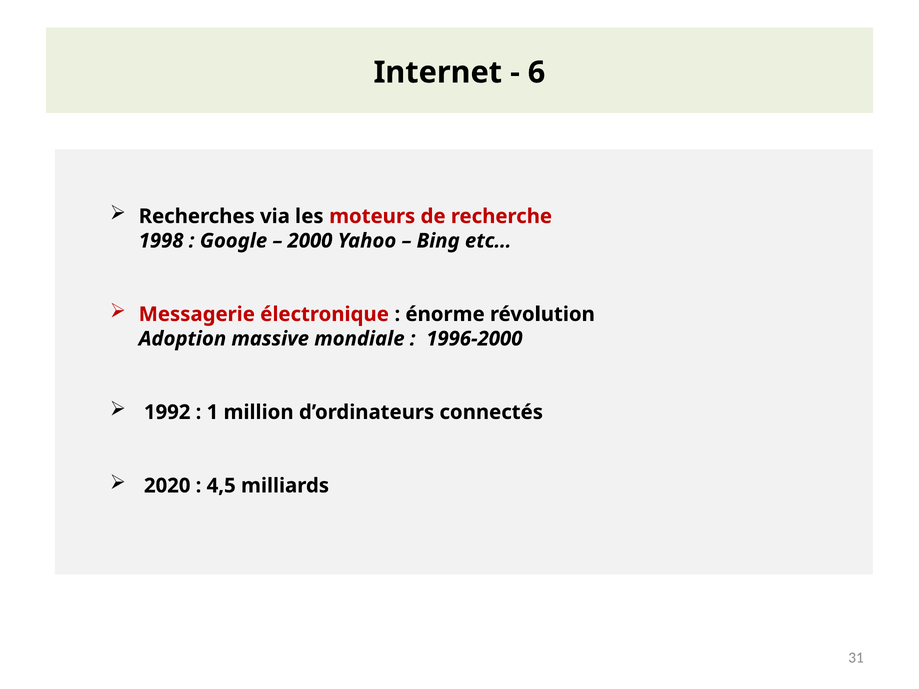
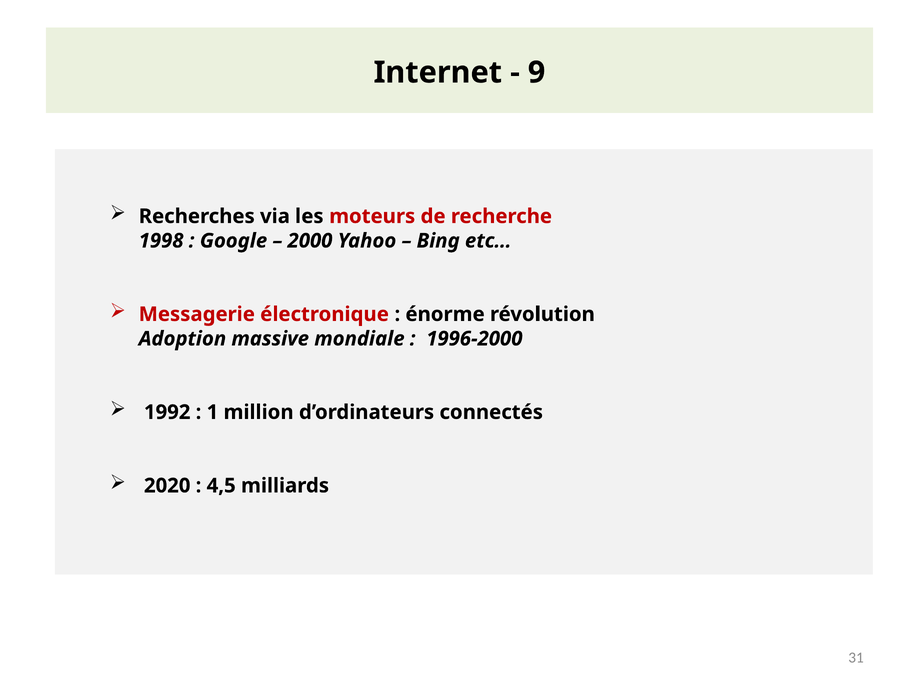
6: 6 -> 9 (537, 72)
